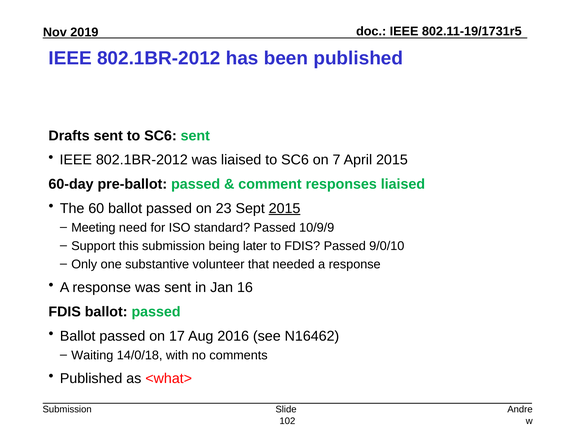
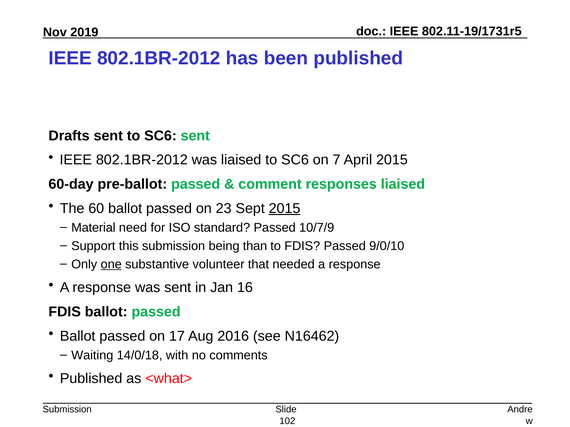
Meeting: Meeting -> Material (93, 228)
10/9/9: 10/9/9 -> 10/7/9 (317, 228)
later: later -> than (255, 246)
one underline: none -> present (111, 265)
